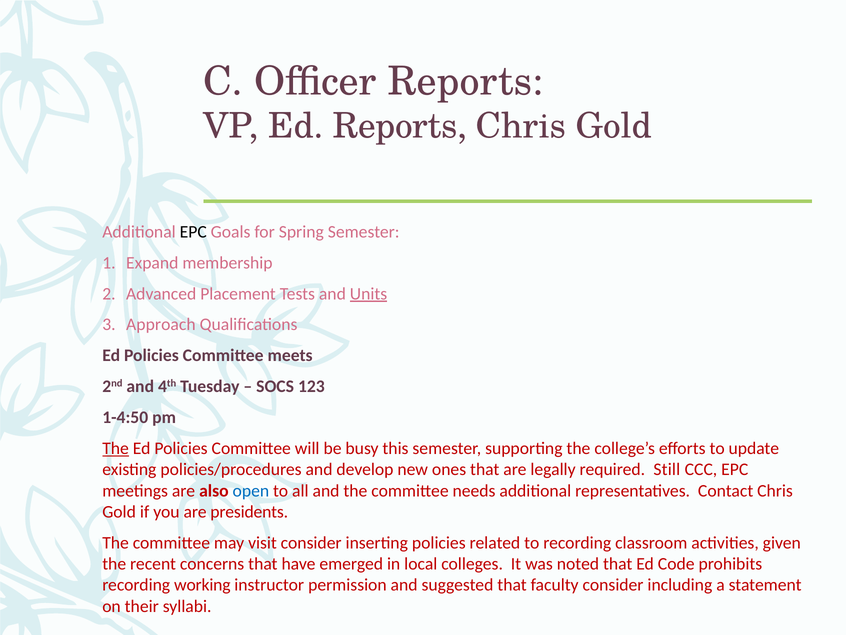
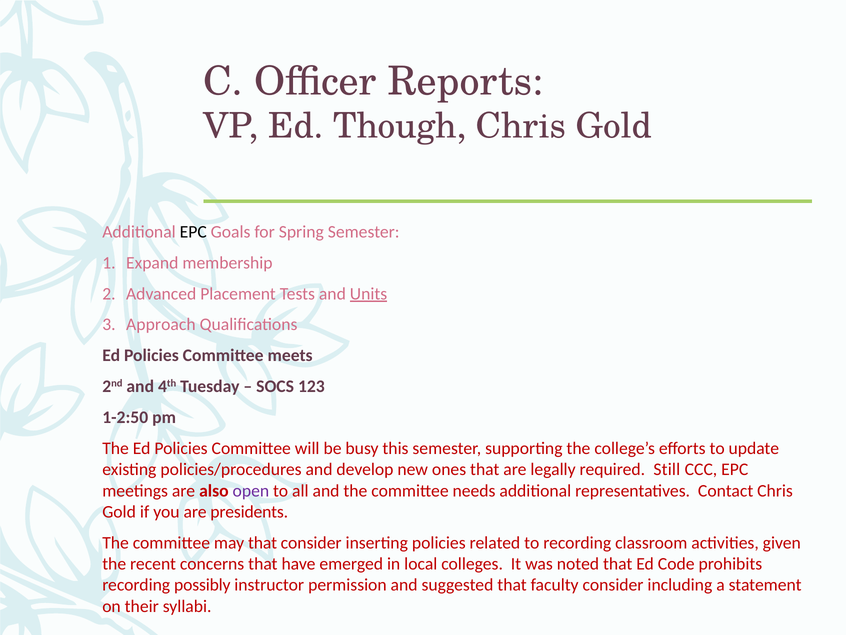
Ed Reports: Reports -> Though (400, 126)
1-4:50: 1-4:50 -> 1-2:50 (125, 417)
The underline: present -> none (116, 448)
open colour: blue -> purple (251, 490)
may visit: visit -> that (263, 542)
working: working -> possibly (202, 585)
